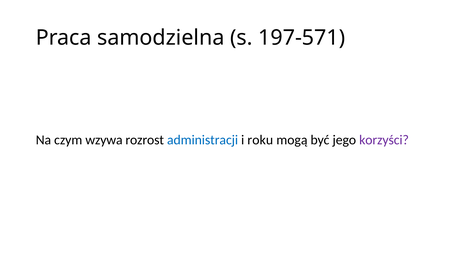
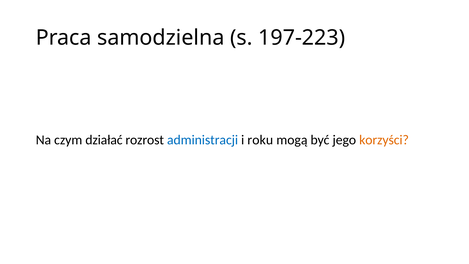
197-571: 197-571 -> 197-223 (302, 38)
wzywa: wzywa -> działać (104, 140)
korzyści colour: purple -> orange (384, 140)
